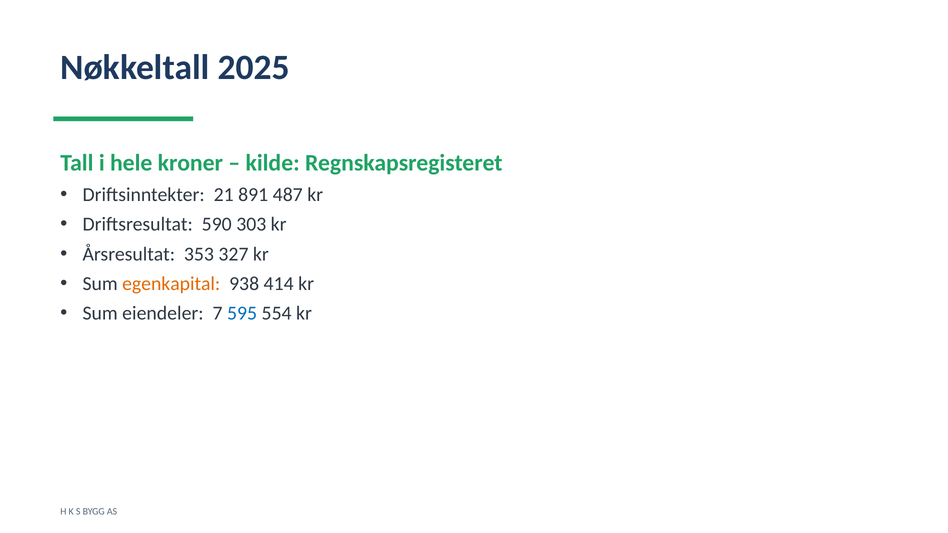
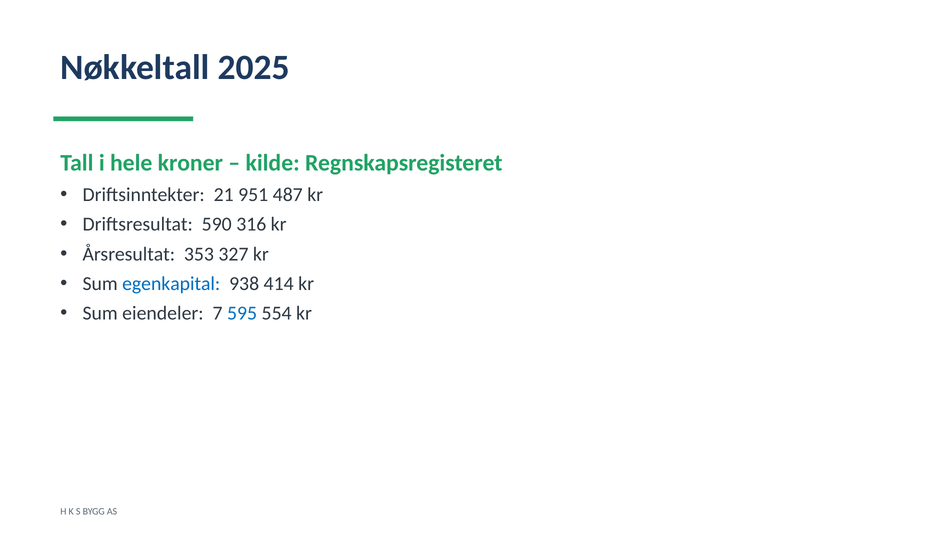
891: 891 -> 951 (253, 195)
303: 303 -> 316 (251, 225)
egenkapital colour: orange -> blue (171, 284)
